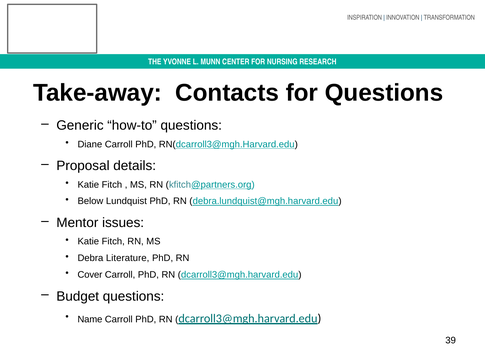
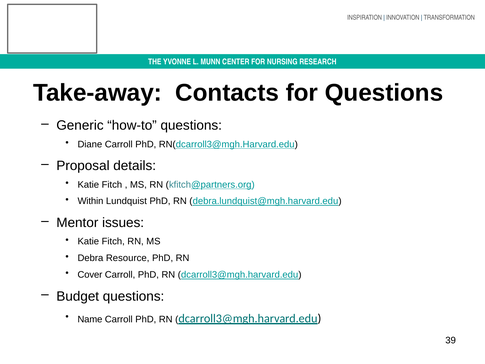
Below: Below -> Within (90, 201)
Literature: Literature -> Resource (128, 258)
